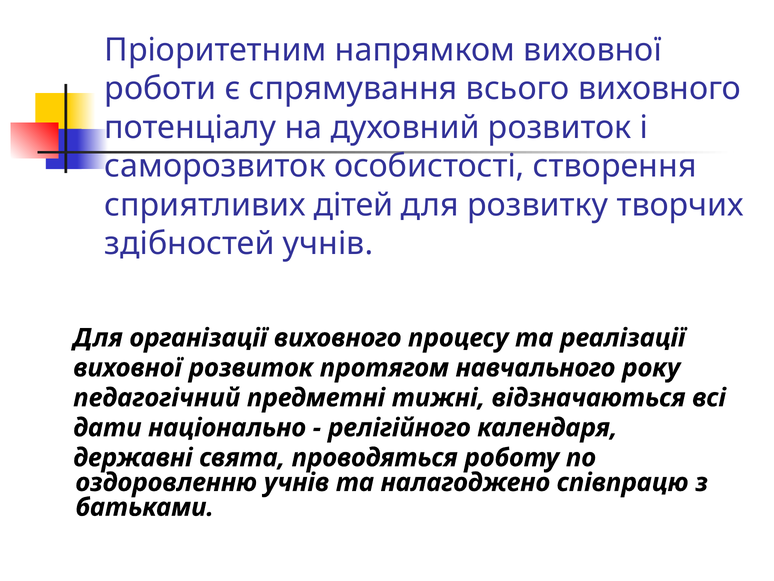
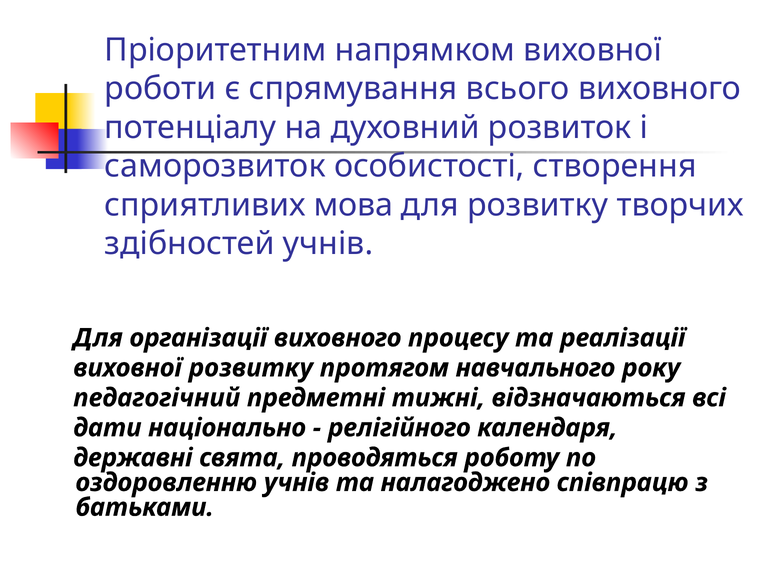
дітей: дітей -> мова (353, 205)
виховної розвиток: розвиток -> розвитку (251, 368)
